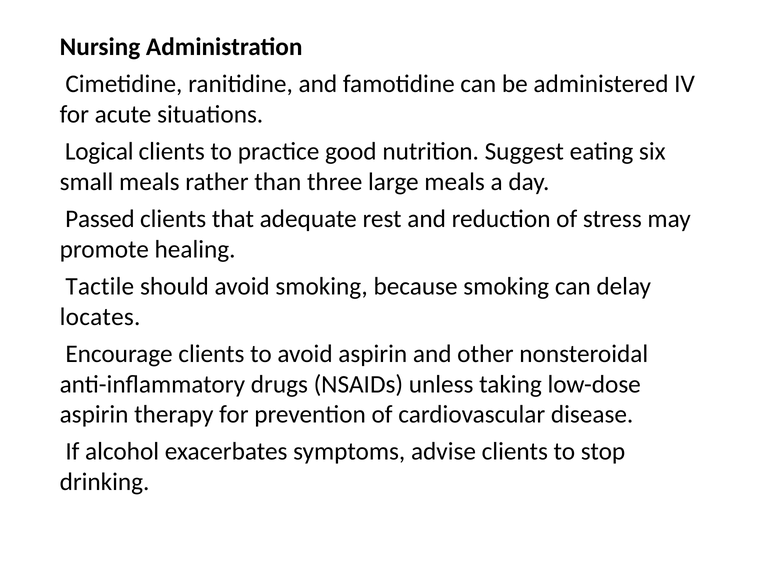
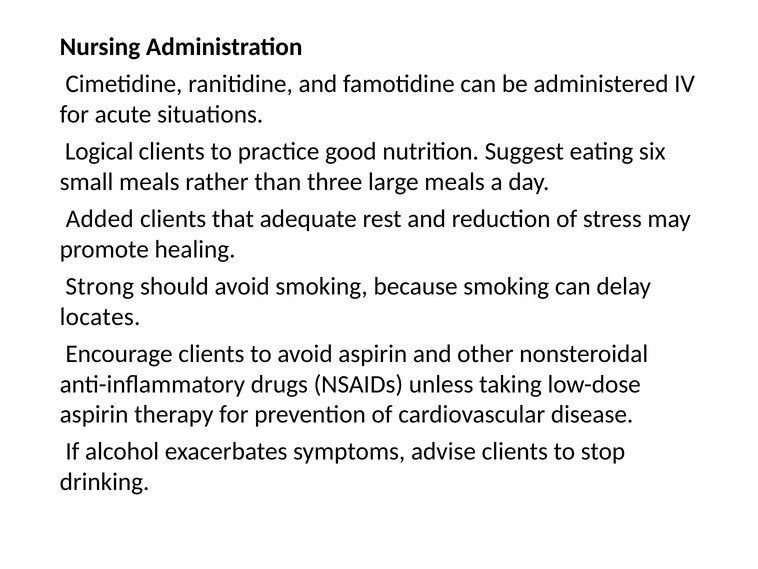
Passed: Passed -> Added (100, 219)
Tactile: Tactile -> Strong (100, 286)
